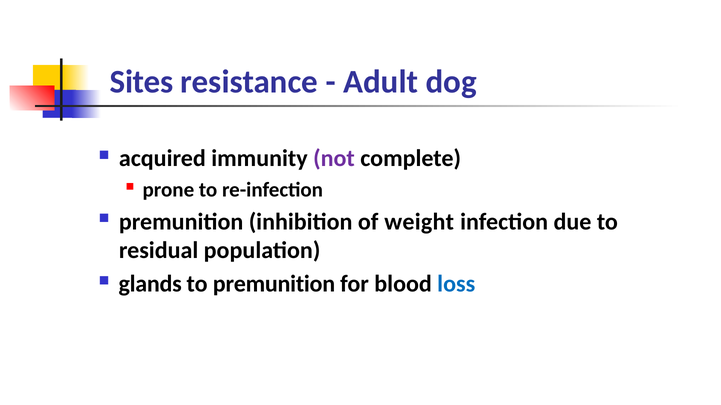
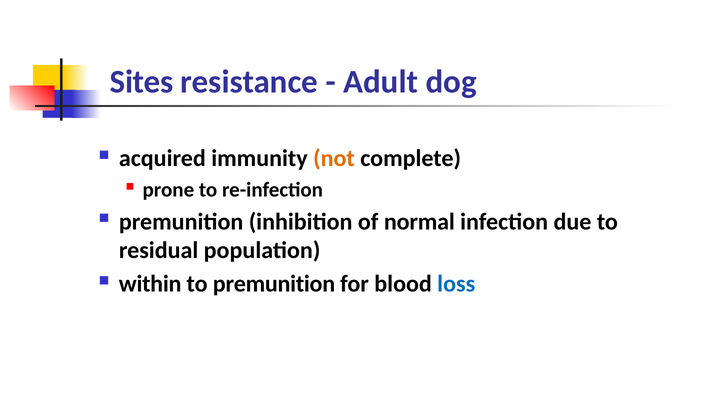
not colour: purple -> orange (334, 159)
weight: weight -> normal (419, 222)
glands: glands -> within (150, 284)
